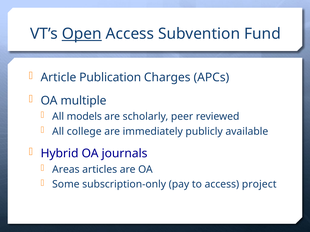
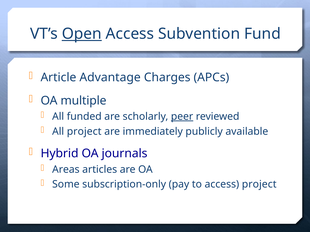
Publication: Publication -> Advantage (110, 78)
models: models -> funded (84, 117)
peer underline: none -> present (182, 117)
All college: college -> project (84, 132)
